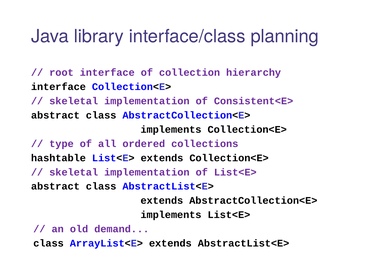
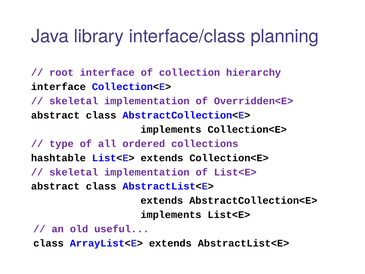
Consistent<E>: Consistent<E> -> Overridden<E> (254, 101)
demand: demand -> useful (122, 229)
